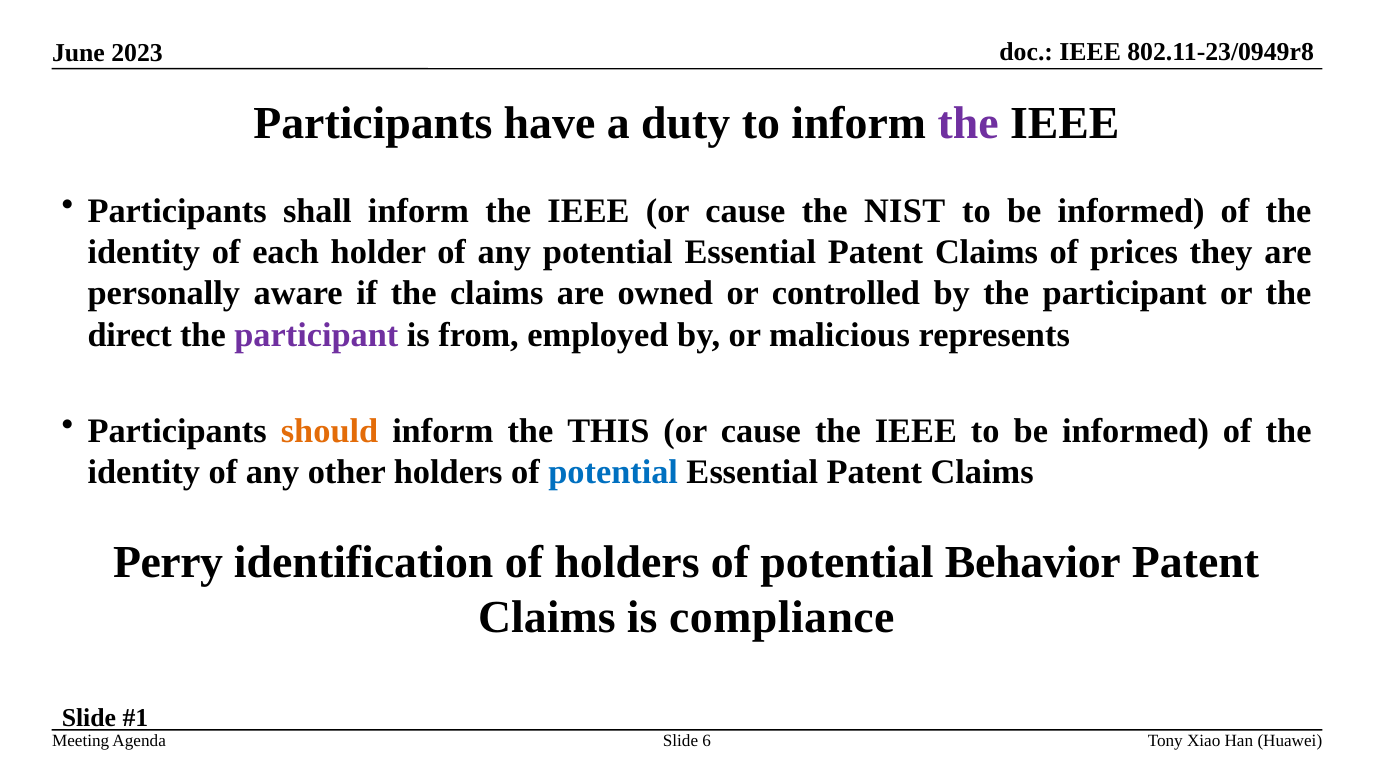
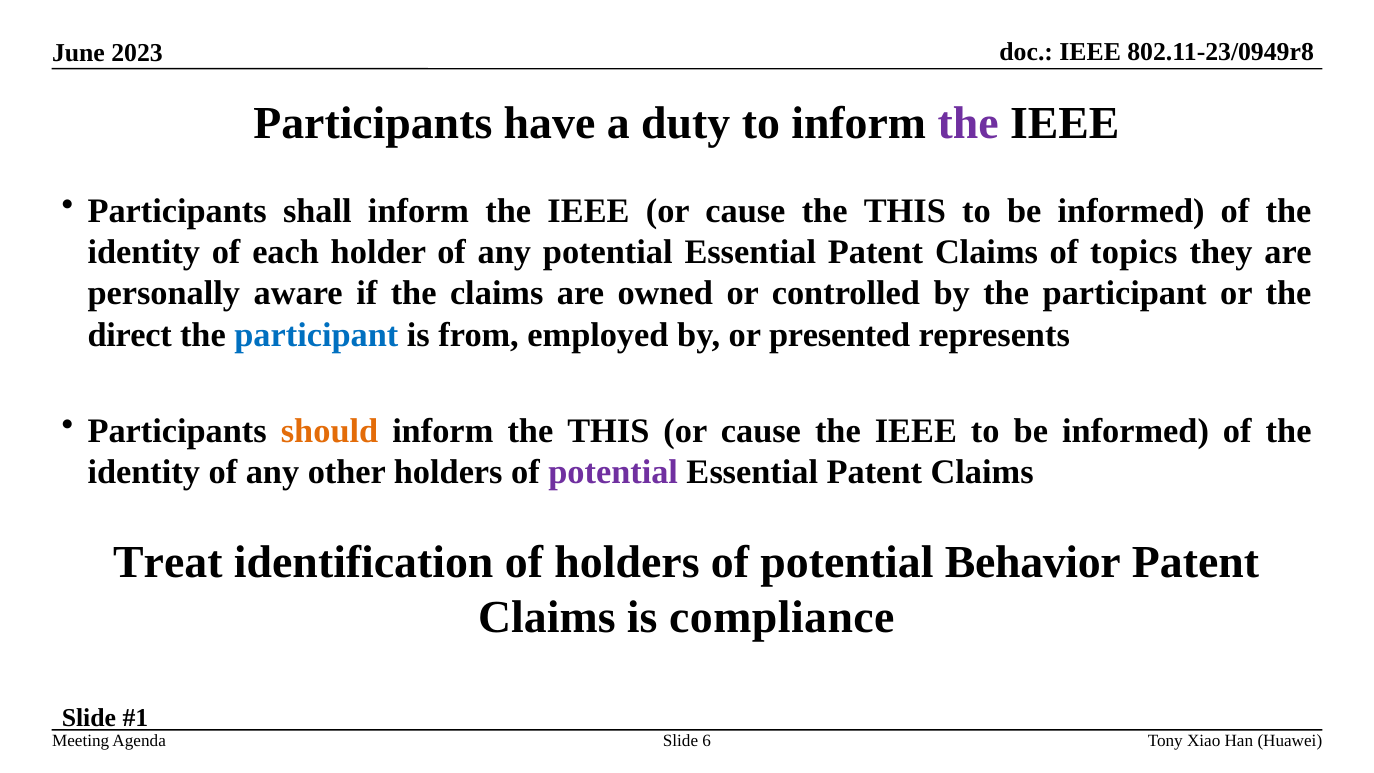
cause the NIST: NIST -> THIS (905, 211)
prices: prices -> topics (1134, 252)
participant colour: purple -> blue (316, 335)
malicious: malicious -> presented (840, 335)
potential colour: blue -> purple (613, 472)
Perry: Perry -> Treat (168, 562)
